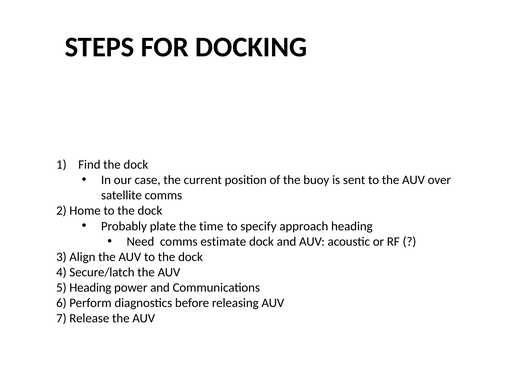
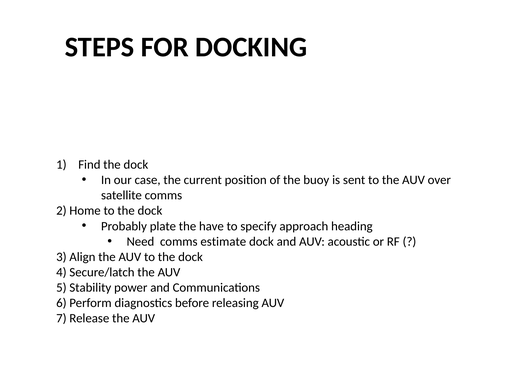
time: time -> have (211, 226)
5 Heading: Heading -> Stability (90, 288)
